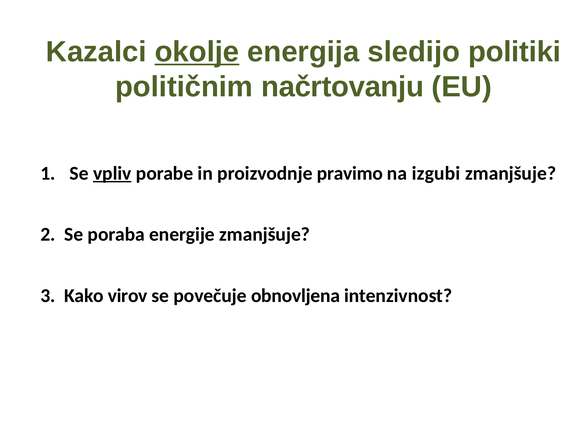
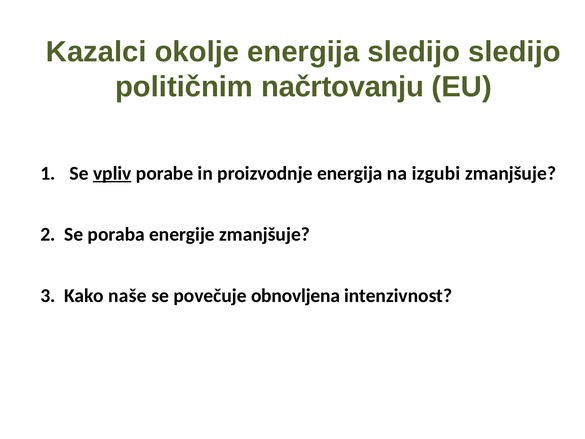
okolje underline: present -> none (197, 52)
sledijo politiki: politiki -> sledijo (514, 52)
proizvodnje pravimo: pravimo -> energija (350, 173)
virov: virov -> naše (127, 296)
